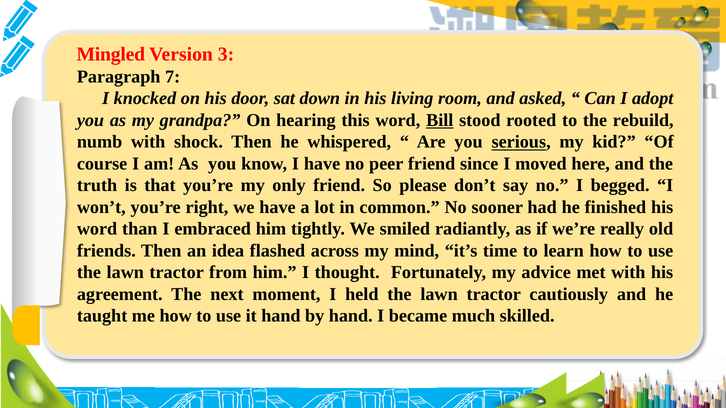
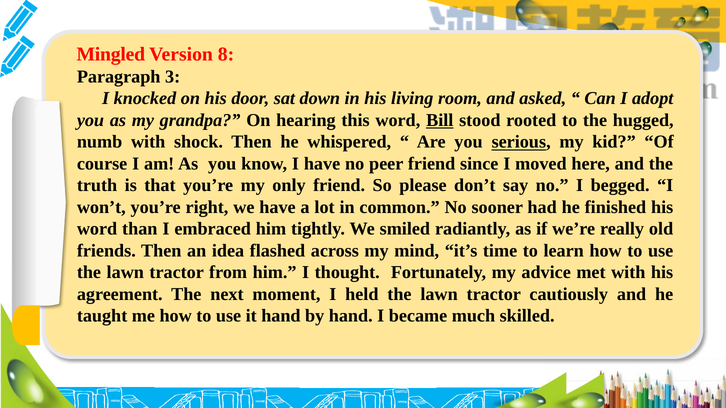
3: 3 -> 8 (226, 54)
7: 7 -> 3 (173, 77)
rebuild: rebuild -> hugged (643, 120)
